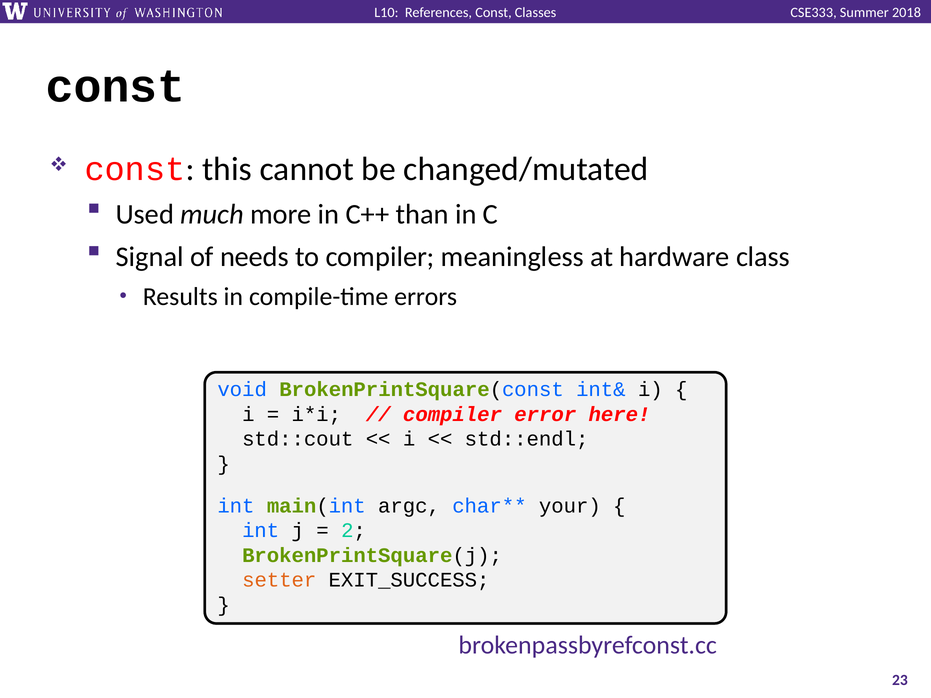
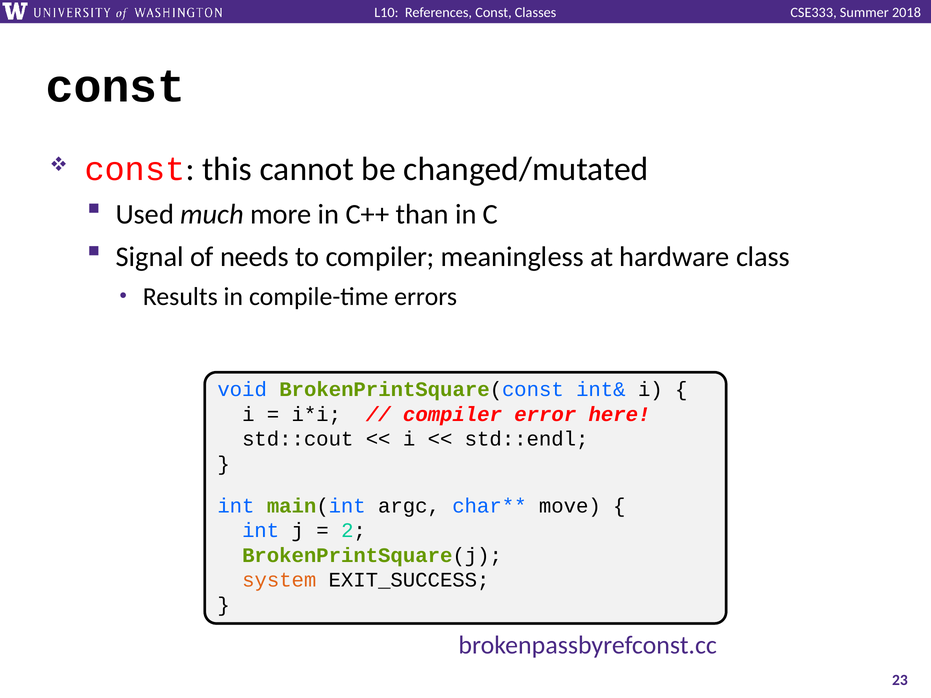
your: your -> move (570, 506)
setter: setter -> system (279, 580)
